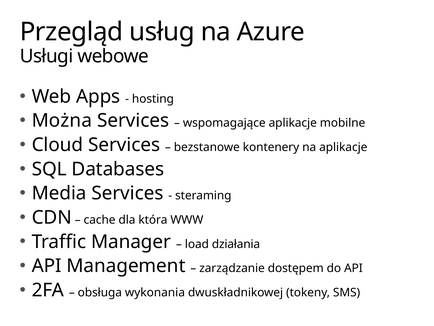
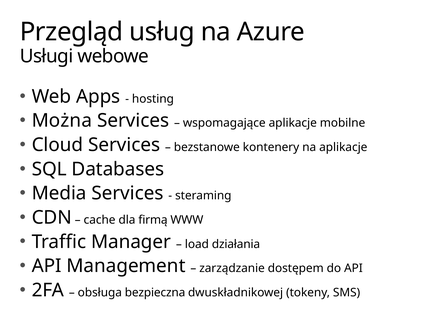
która: która -> firmą (153, 220)
wykonania: wykonania -> bezpieczna (155, 292)
